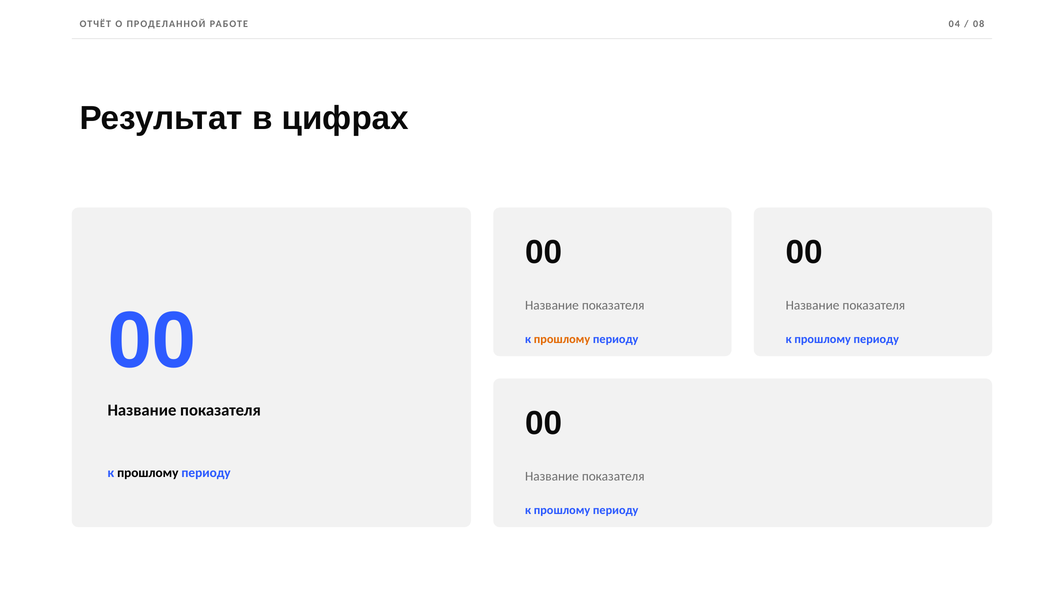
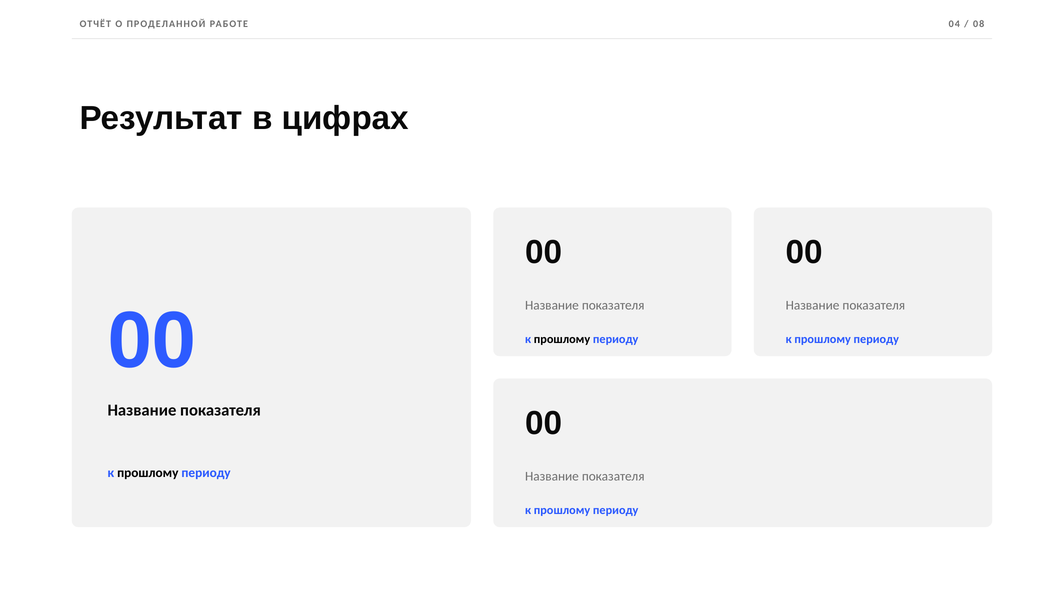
прошлому colour: orange -> black (562, 339)
